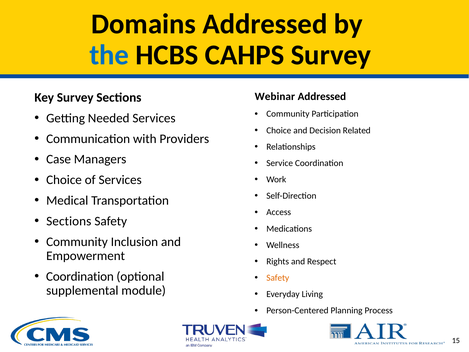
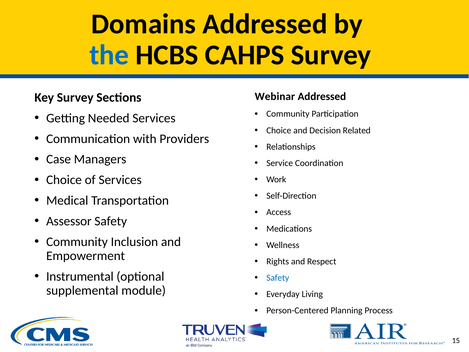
Sections: Sections -> Assessor (69, 221)
Coordination: Coordination -> Instrumental (80, 276)
Safety colour: orange -> blue (278, 278)
